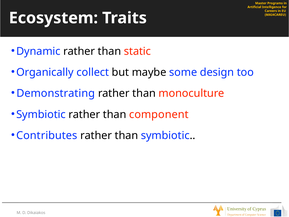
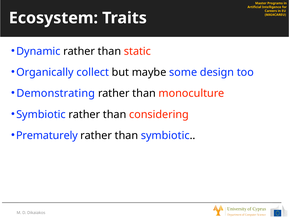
component: component -> considering (159, 114)
Contributes: Contributes -> Prematurely (47, 135)
